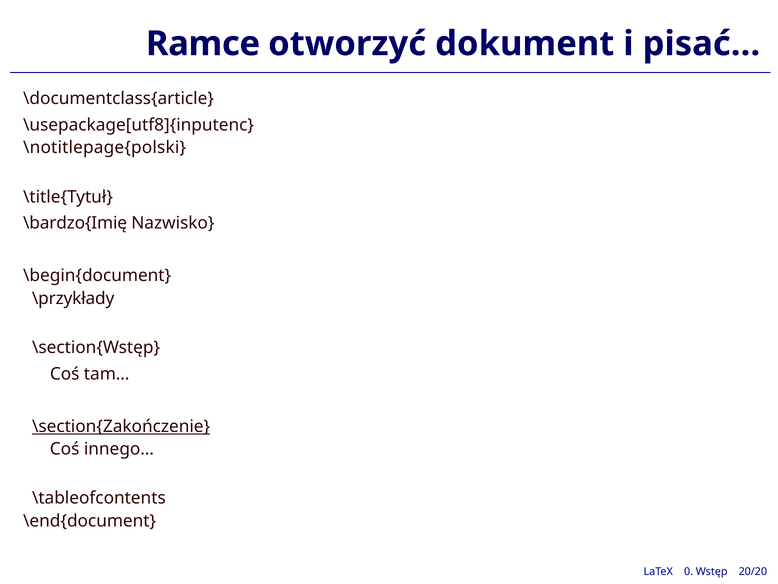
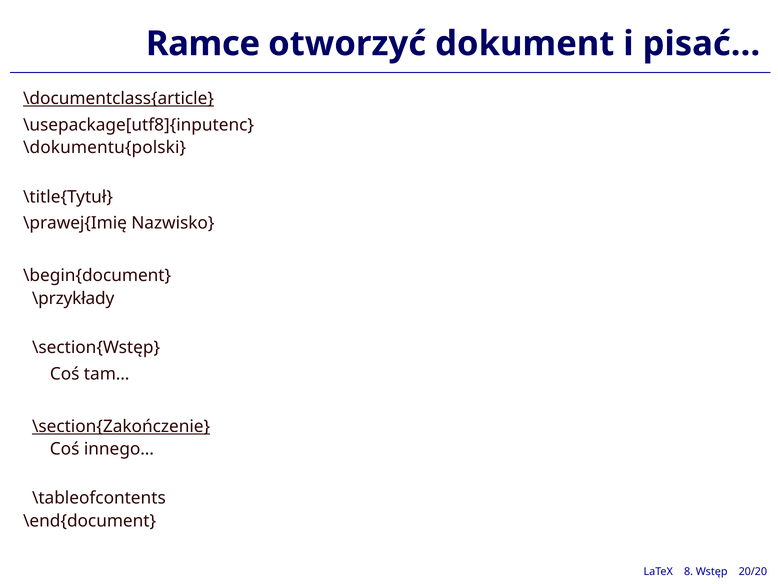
\documentclass{article underline: none -> present (119, 99)
\notitlepage{polski: \notitlepage{polski -> \dokumentu{polski (105, 148)
\bardzo{Imię: \bardzo{Imię -> \prawej{Imię (75, 223)
0: 0 -> 8 (689, 571)
